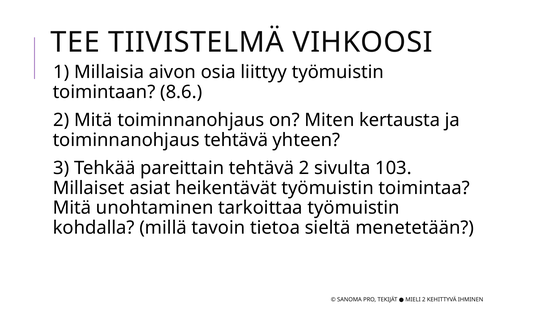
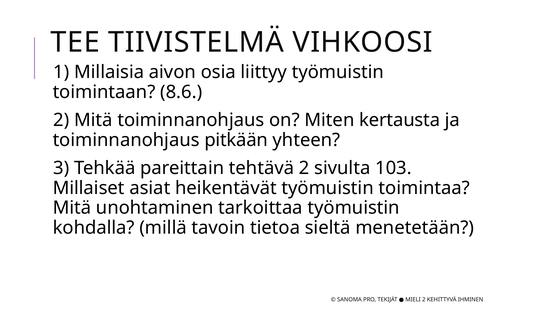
toiminnanohjaus tehtävä: tehtävä -> pitkään (236, 140)
